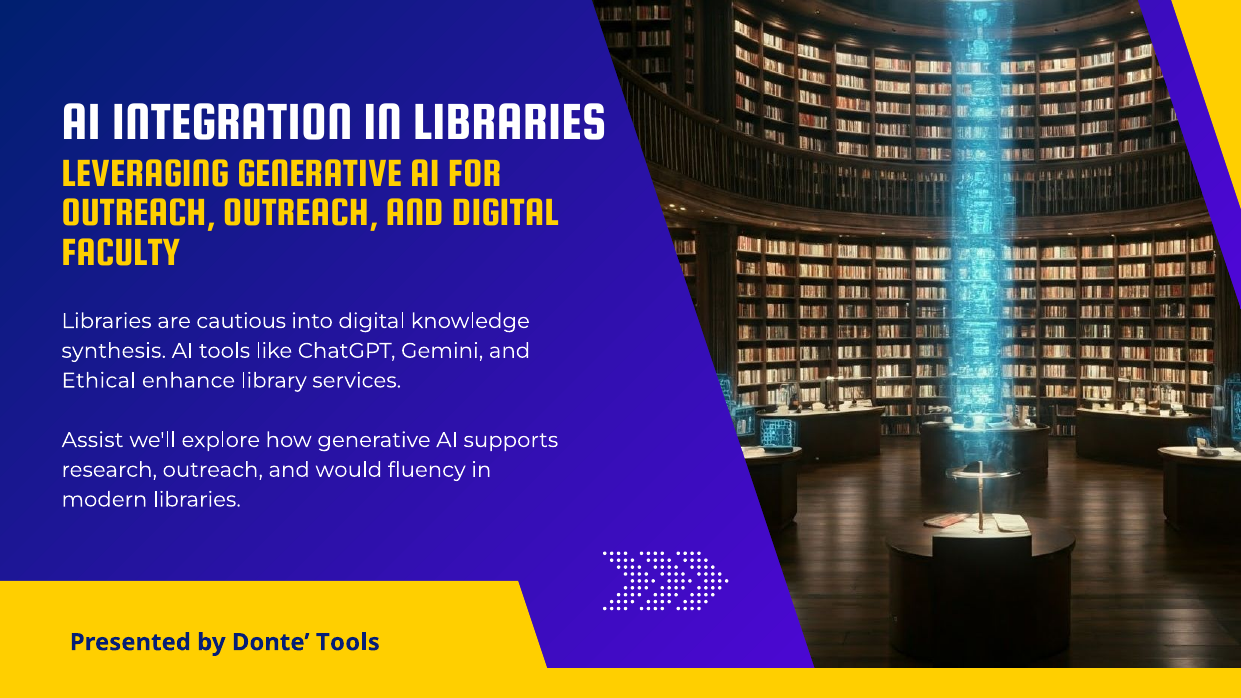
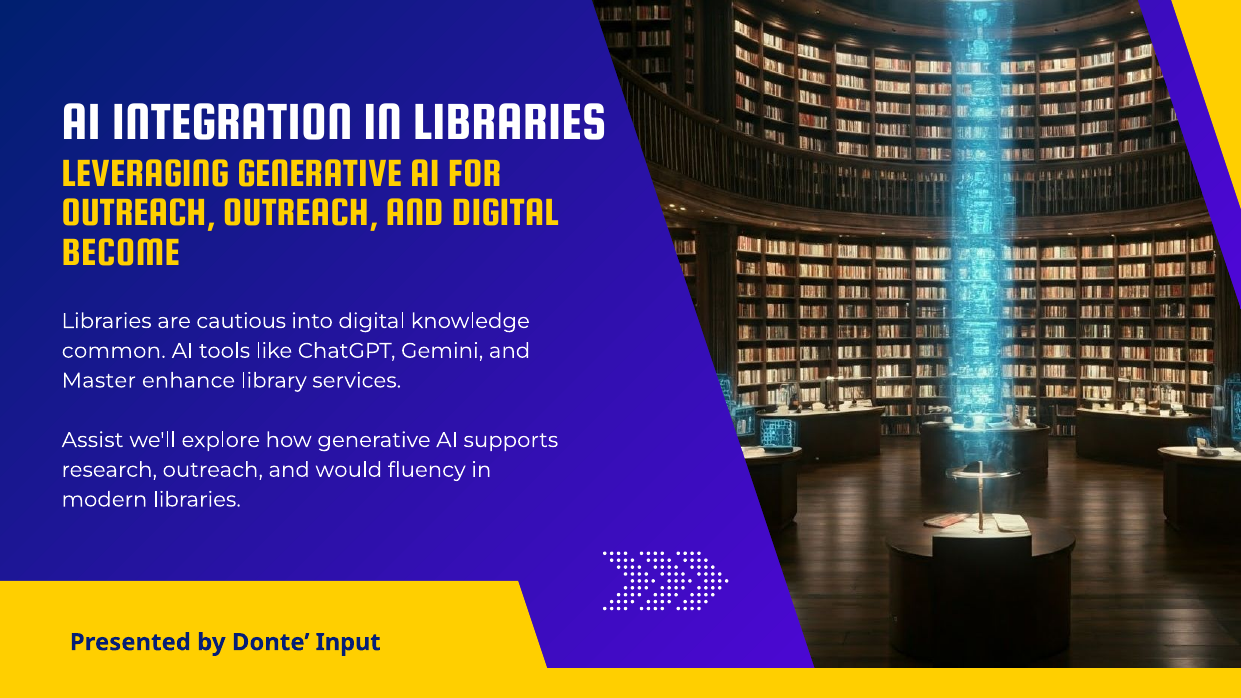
FACULTY: FACULTY -> BECOME (121, 252)
synthesis: synthesis -> common (114, 351)
Ethical: Ethical -> Master (99, 381)
Donte Tools: Tools -> Input (348, 642)
